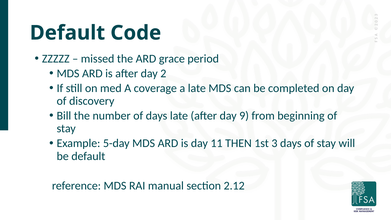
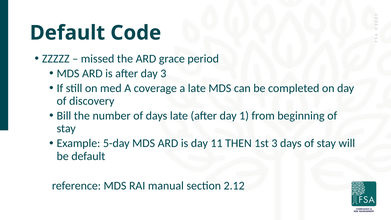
day 2: 2 -> 3 (163, 73)
9: 9 -> 1 (244, 116)
